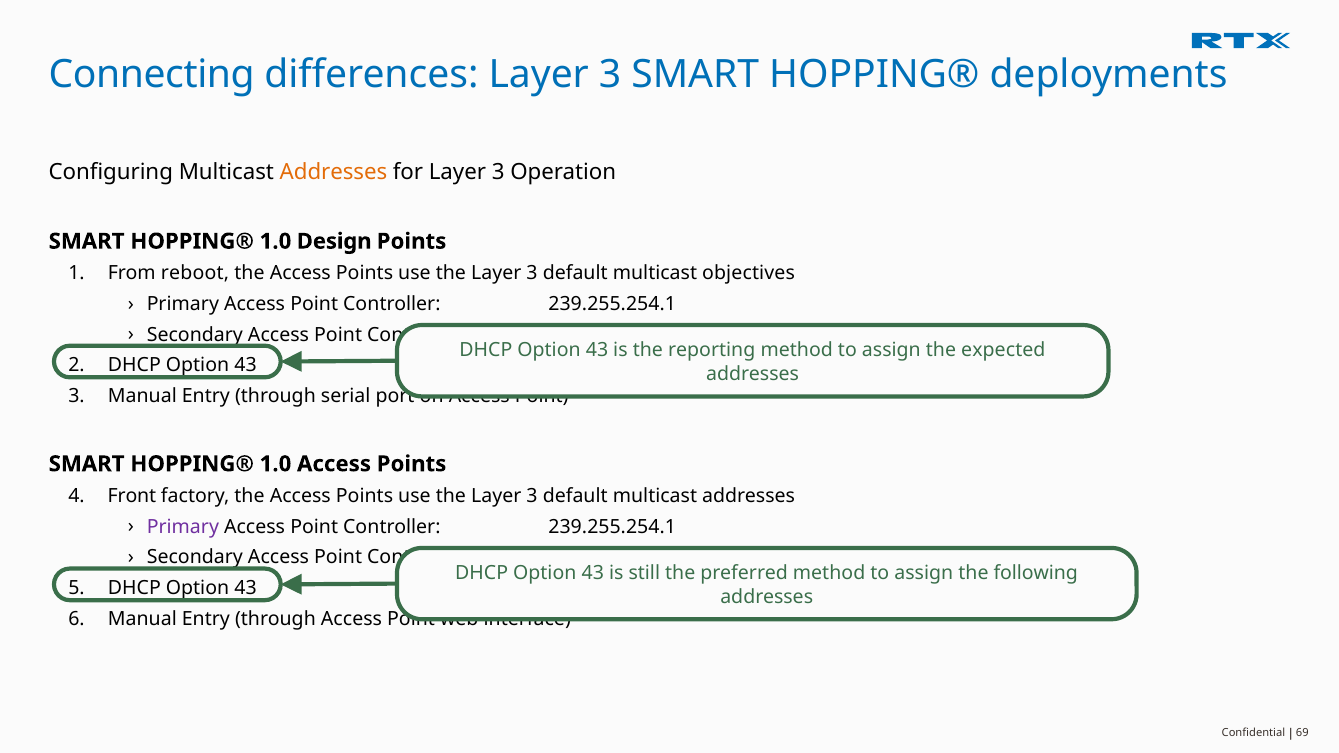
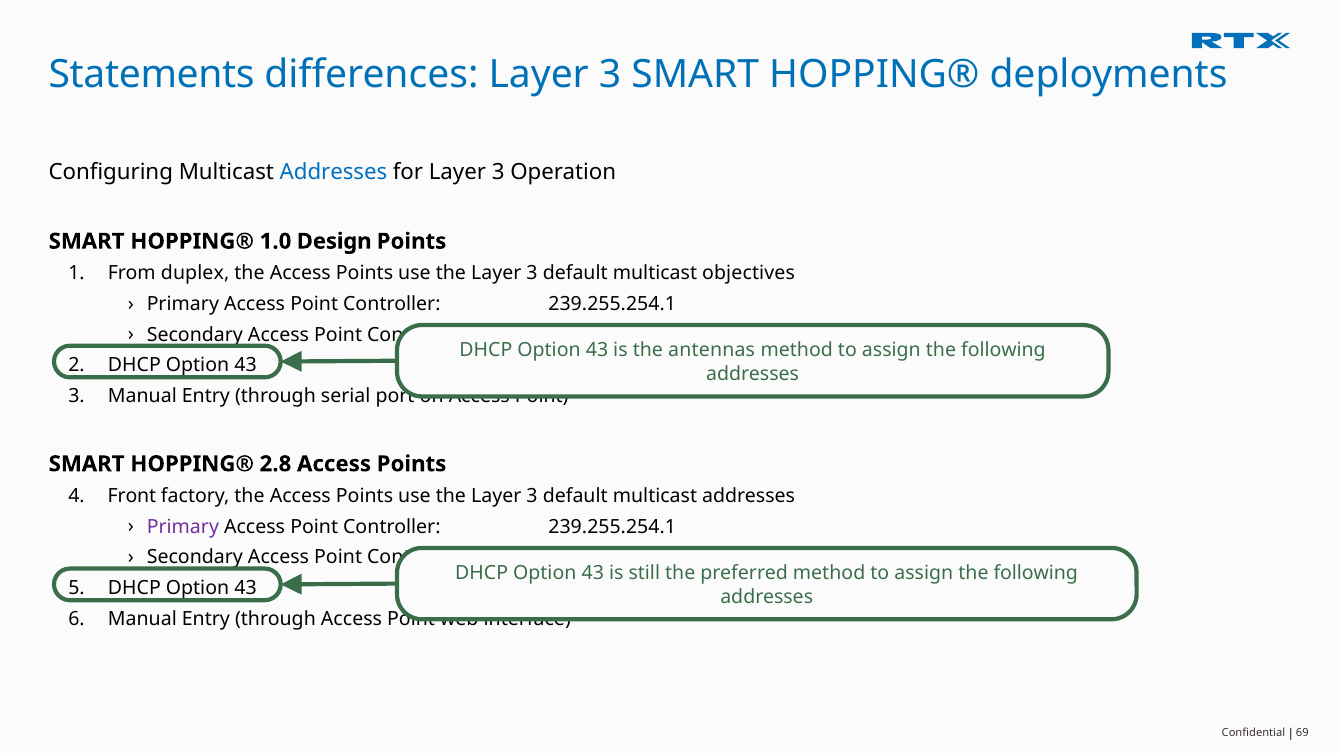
Connecting: Connecting -> Statements (152, 75)
Addresses colour: orange -> blue (333, 172)
reboot: reboot -> duplex (195, 274)
reporting: reporting -> antennas (712, 350)
expected: expected -> following (1003, 350)
1.0: 1.0 -> 2.8 (275, 464)
